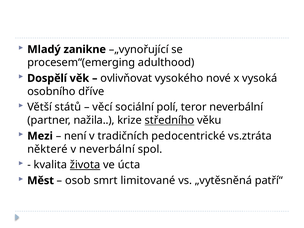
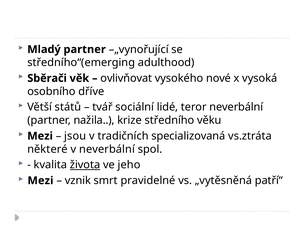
Mladý zanikne: zanikne -> partner (85, 49)
procesem“(emerging: procesem“(emerging -> středního“(emerging (81, 63)
Dospělí: Dospělí -> Sběrači (47, 78)
věcí: věcí -> tvář (103, 107)
polí: polí -> lidé (167, 107)
středního underline: present -> none (169, 120)
není: není -> jsou (75, 136)
pedocentrické: pedocentrické -> specializovaná (188, 136)
úcta: úcta -> jeho (129, 165)
Měst: Měst -> Mezi (40, 181)
osob: osob -> vznik (78, 181)
limitované: limitované -> pravidelné (148, 181)
